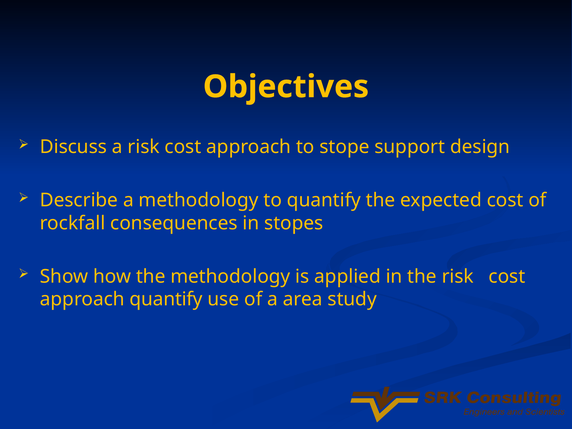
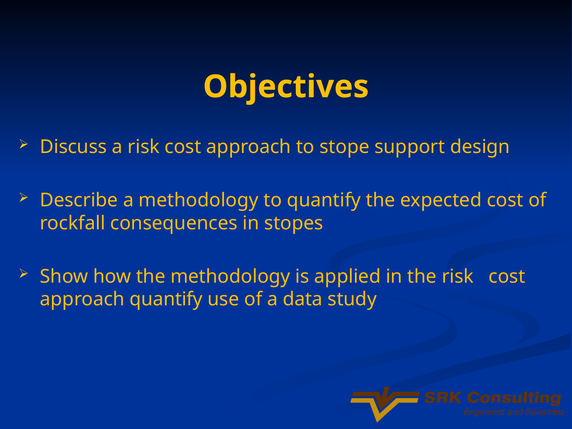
area: area -> data (303, 299)
